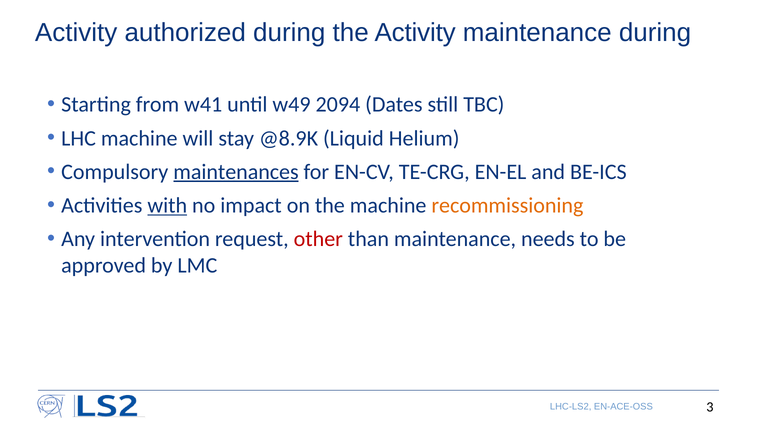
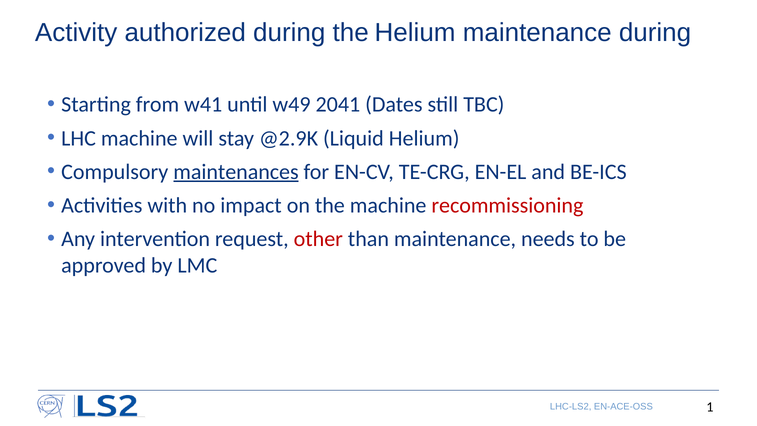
the Activity: Activity -> Helium (415, 32)
2094: 2094 -> 2041 (338, 105)
@8.9K: @8.9K -> @2.9K (289, 138)
with underline: present -> none (167, 205)
recommissioning colour: orange -> red (507, 205)
3: 3 -> 1 (710, 407)
